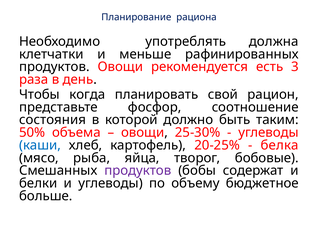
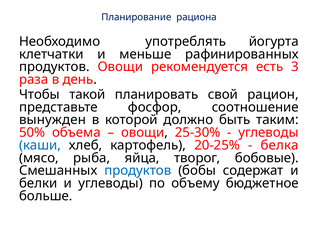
должна: должна -> йогурта (274, 42)
когда: когда -> такой (87, 95)
состояния: состояния -> вынужден (52, 120)
продуктов colour: purple -> blue (138, 171)
